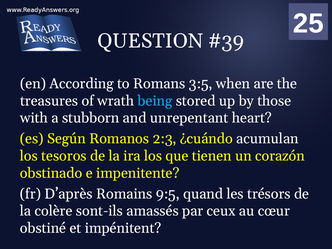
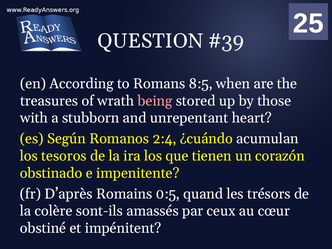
3:5: 3:5 -> 8:5 (201, 84)
being colour: light blue -> pink (155, 101)
2:3: 2:3 -> 2:4 (164, 139)
9:5: 9:5 -> 0:5 (168, 194)
